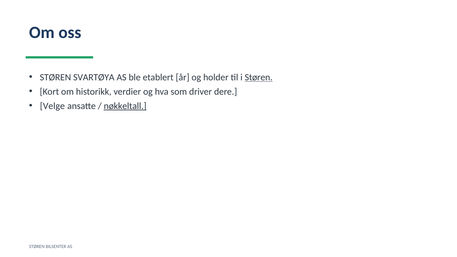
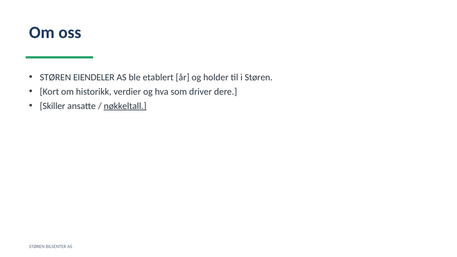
SVARTØYA: SVARTØYA -> EIENDELER (94, 77)
Støren underline: present -> none (259, 77)
Velge: Velge -> Skiller (53, 106)
